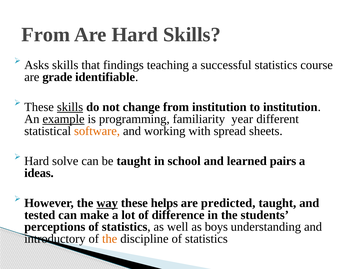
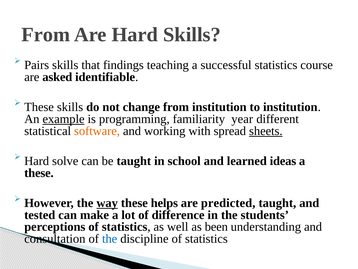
Asks: Asks -> Pairs (37, 65)
grade: grade -> asked (57, 77)
skills underline: present -> none (70, 107)
sheets underline: none -> present (266, 131)
pairs: pairs -> ideas (283, 161)
ideas: ideas -> these (39, 173)
boys: boys -> been (216, 226)
introductory: introductory -> consultation (55, 238)
the colour: orange -> blue (110, 238)
